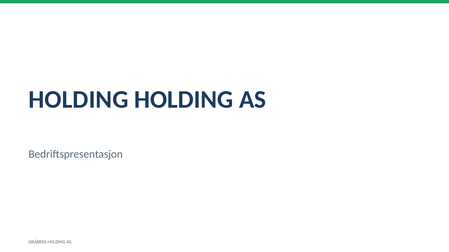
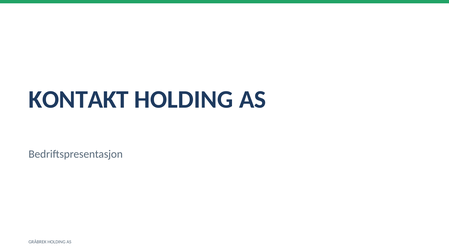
HOLDING: HOLDING -> KONTAKT (79, 100)
